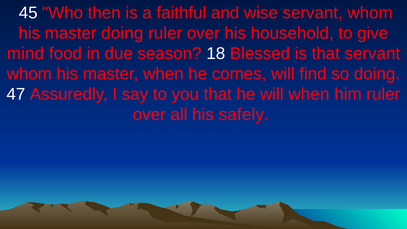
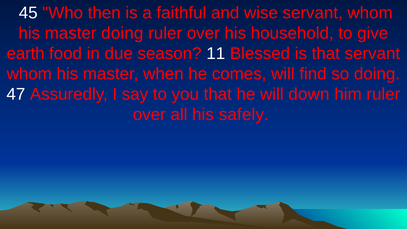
mind: mind -> earth (26, 54)
18: 18 -> 11 (216, 54)
will when: when -> down (309, 94)
